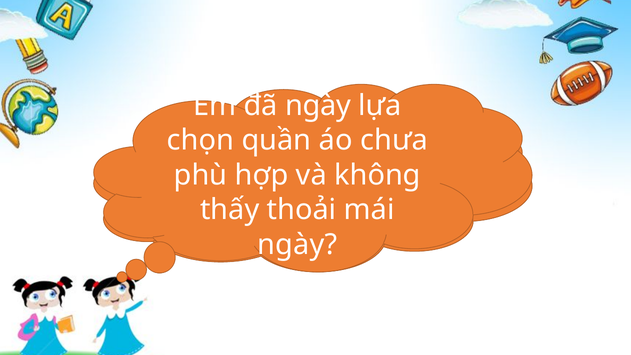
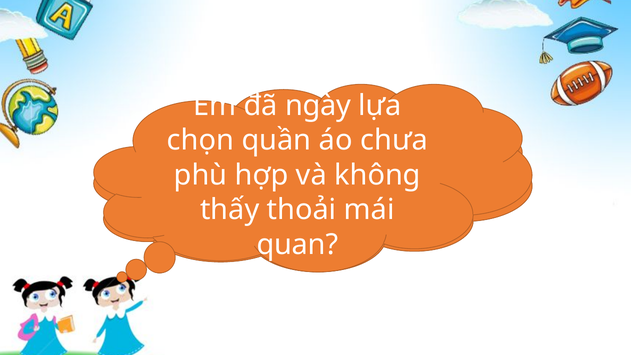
ngày: ngày -> quan (297, 245)
